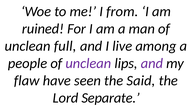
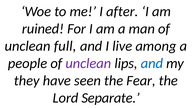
from: from -> after (122, 11)
and colour: purple -> blue (152, 63)
flaw: flaw -> they (27, 81)
Said: Said -> Fear (141, 81)
